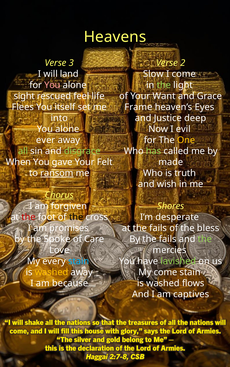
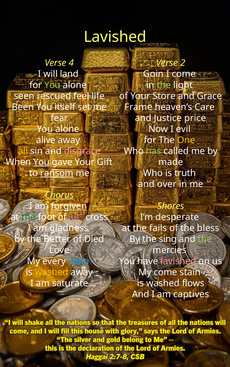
Heavens: Heavens -> Lavished (115, 37)
3: 3 -> 4 (71, 63)
Slow: Slow -> Goin (153, 74)
You colour: pink -> light green (52, 85)
sight: sight -> seen (24, 96)
Want: Want -> Store (164, 96)
Flees: Flees -> Been (23, 107)
Eyes: Eyes -> Care (205, 107)
into: into -> fear (59, 118)
deep: deep -> price (195, 118)
ever: ever -> alive (46, 140)
all colour: light green -> yellow (23, 151)
disgrace colour: light green -> pink (82, 151)
You underline: none -> present (41, 162)
Felt: Felt -> Gift (105, 162)
wish: wish -> over (167, 185)
forgiven underline: none -> present (69, 207)
the colour: red -> green (28, 218)
the colour: black -> purple (76, 218)
promises: promises -> gladness (69, 229)
Spoke: Spoke -> Better (57, 240)
Care: Care -> Died (94, 240)
By the fails: fails -> sing (168, 240)
lavished colour: light green -> pink (178, 262)
because: because -> saturate (70, 284)
